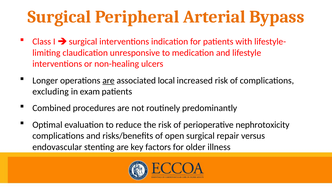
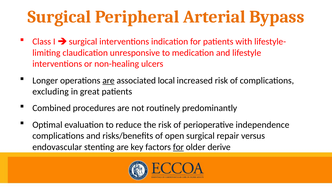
exam: exam -> great (90, 91)
nephrotoxicity: nephrotoxicity -> independence (263, 125)
for underline: none -> present (178, 147)
illness: illness -> derive (219, 147)
